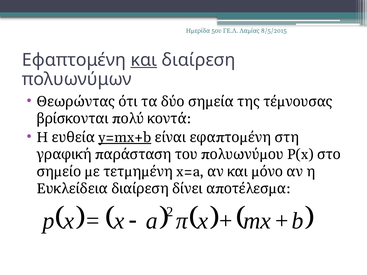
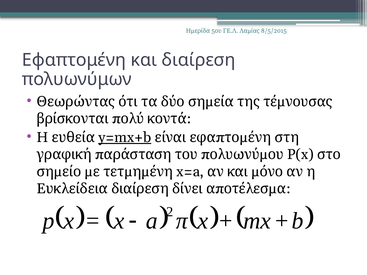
και underline: present -> none (144, 60)
